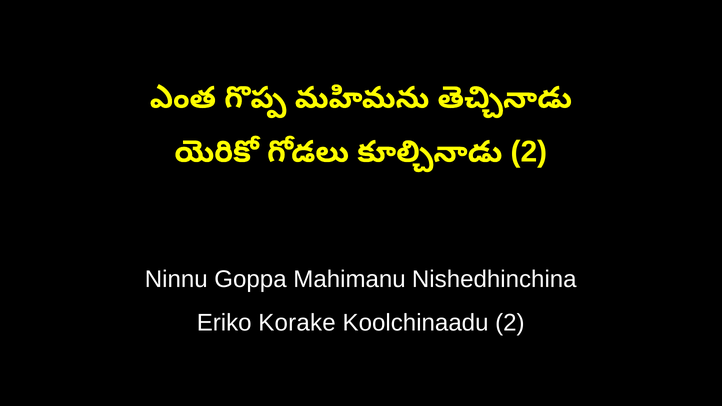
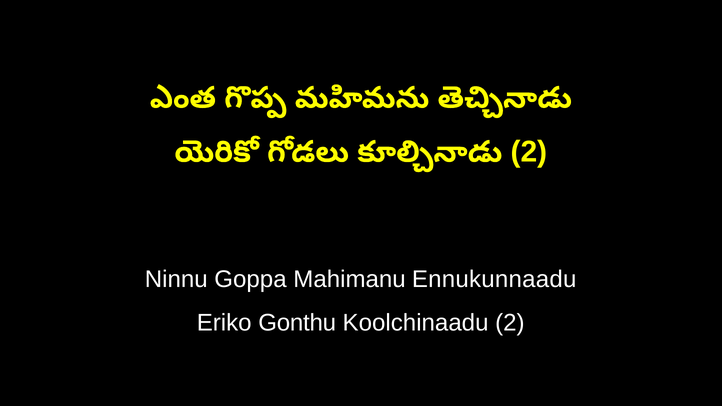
Nishedhinchina: Nishedhinchina -> Ennukunnaadu (494, 280)
Korake: Korake -> Gonthu (297, 323)
